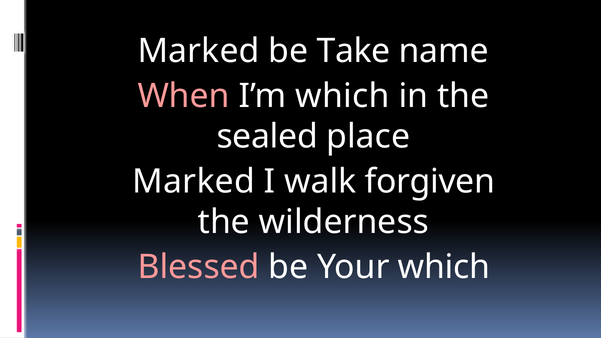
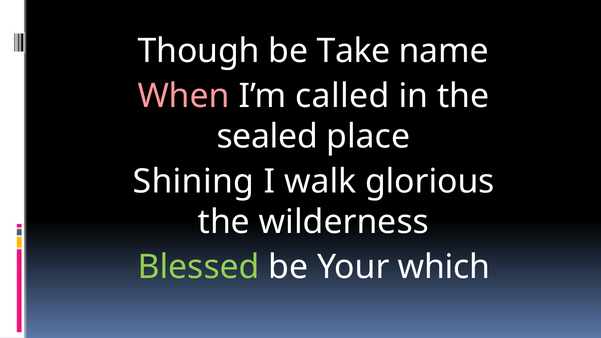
Marked: Marked -> Though (199, 51)
I’m which: which -> called (342, 96)
Marked: Marked -> Shining (194, 182)
forgiven: forgiven -> glorious (430, 182)
Blessed colour: pink -> light green (199, 267)
